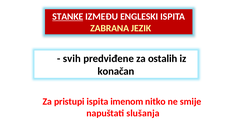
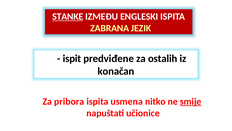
svih: svih -> ispit (72, 58)
pristupi: pristupi -> pribora (69, 101)
imenom: imenom -> usmena (127, 101)
smije underline: none -> present (191, 101)
slušanja: slušanja -> učionice (143, 113)
